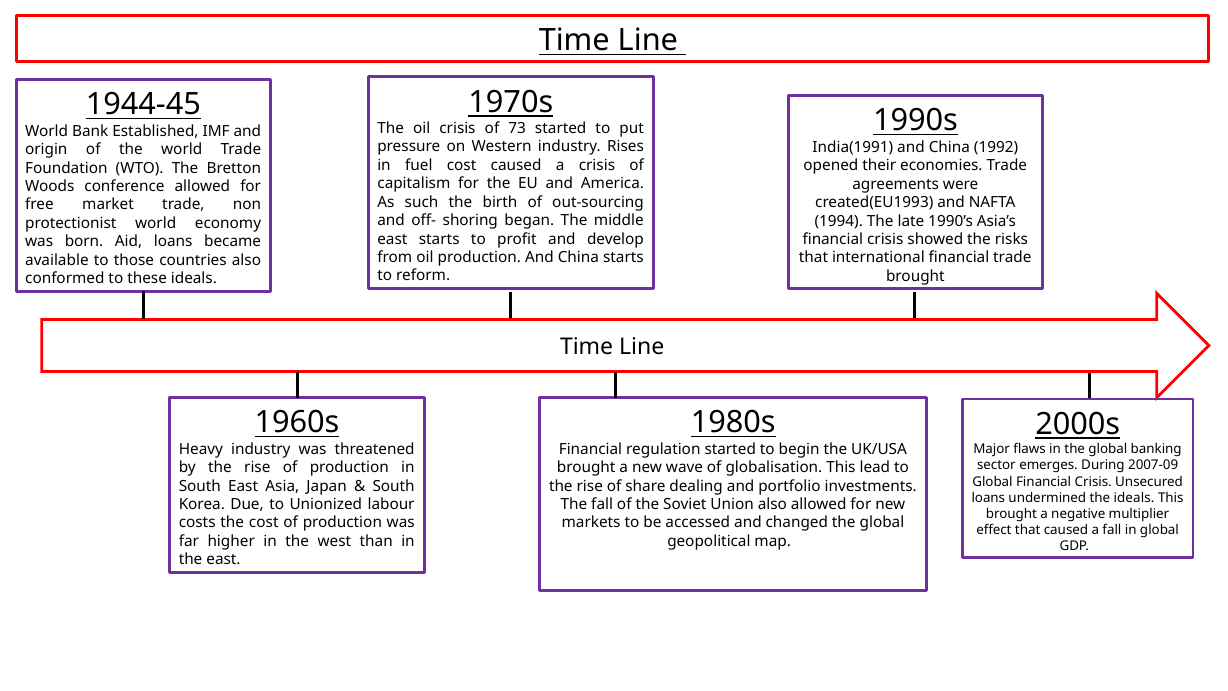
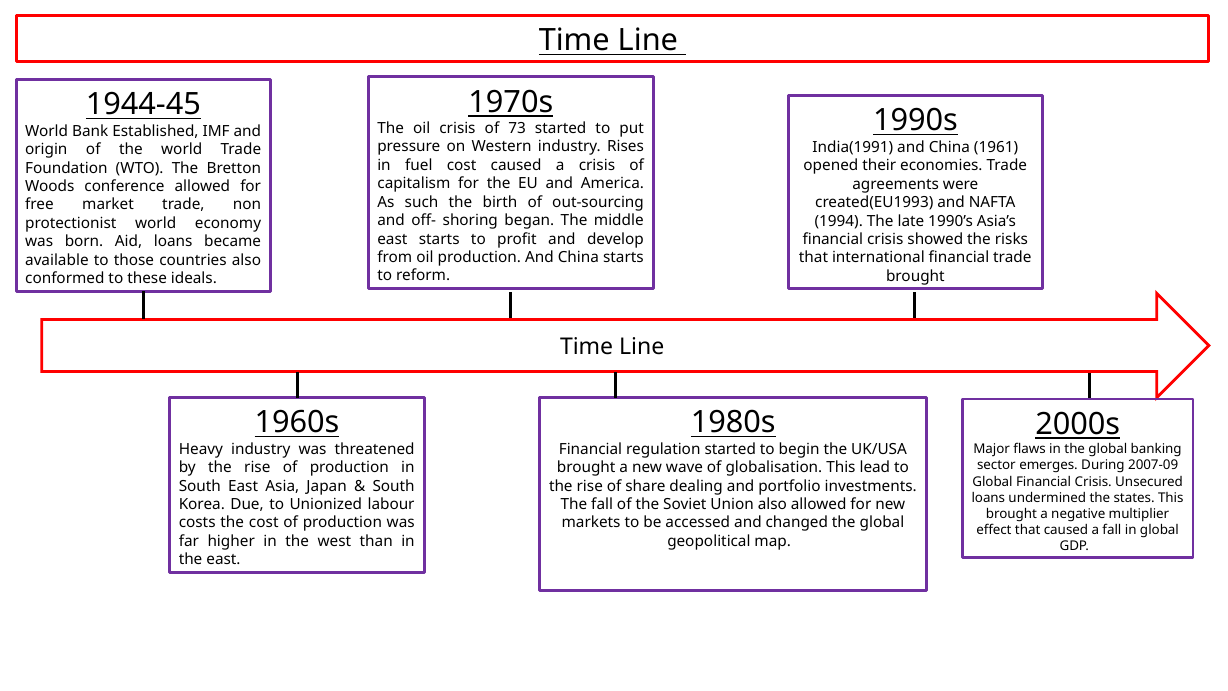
1992: 1992 -> 1961 (996, 147)
the ideals: ideals -> states (1134, 498)
